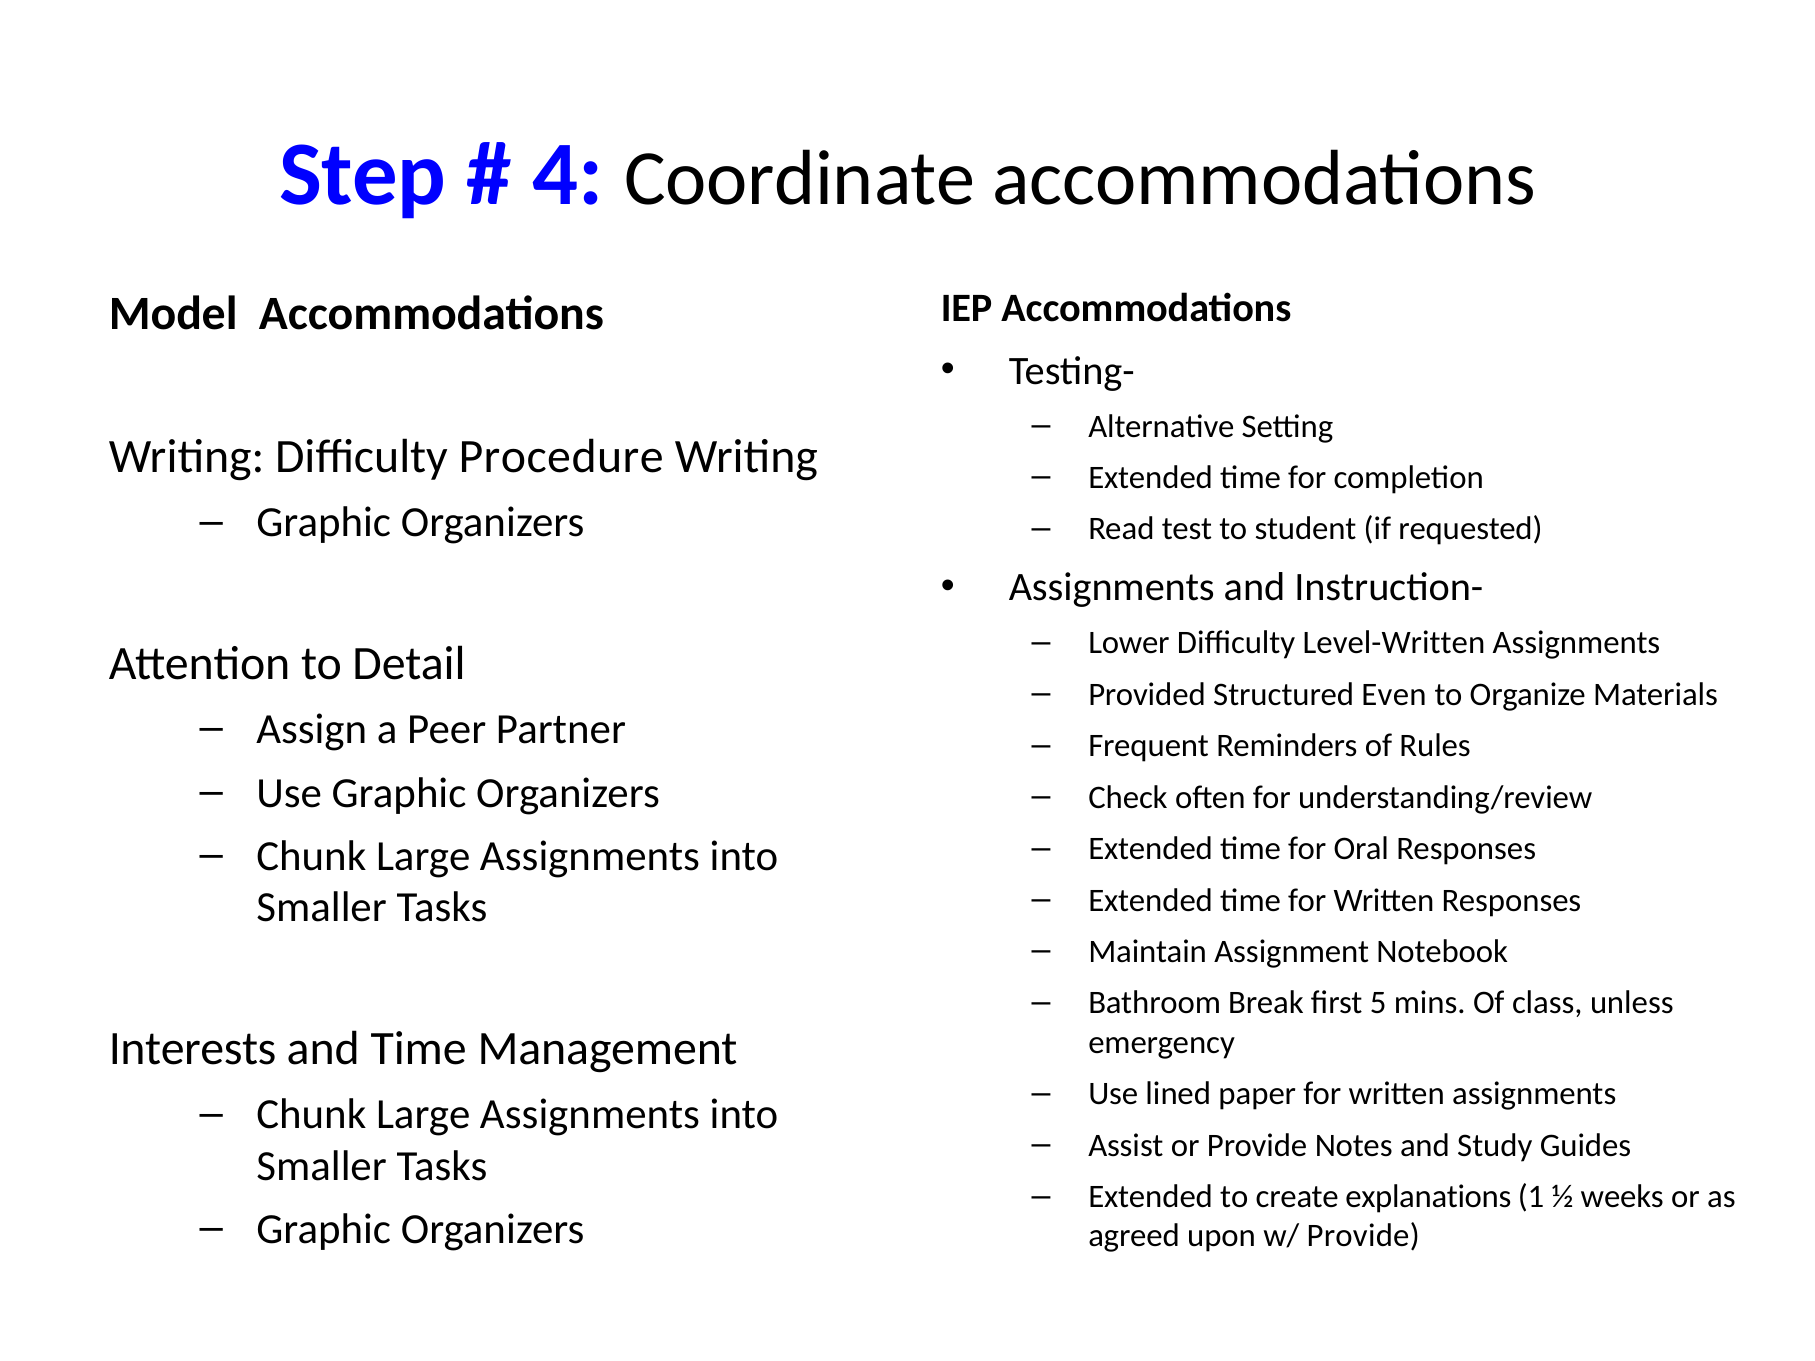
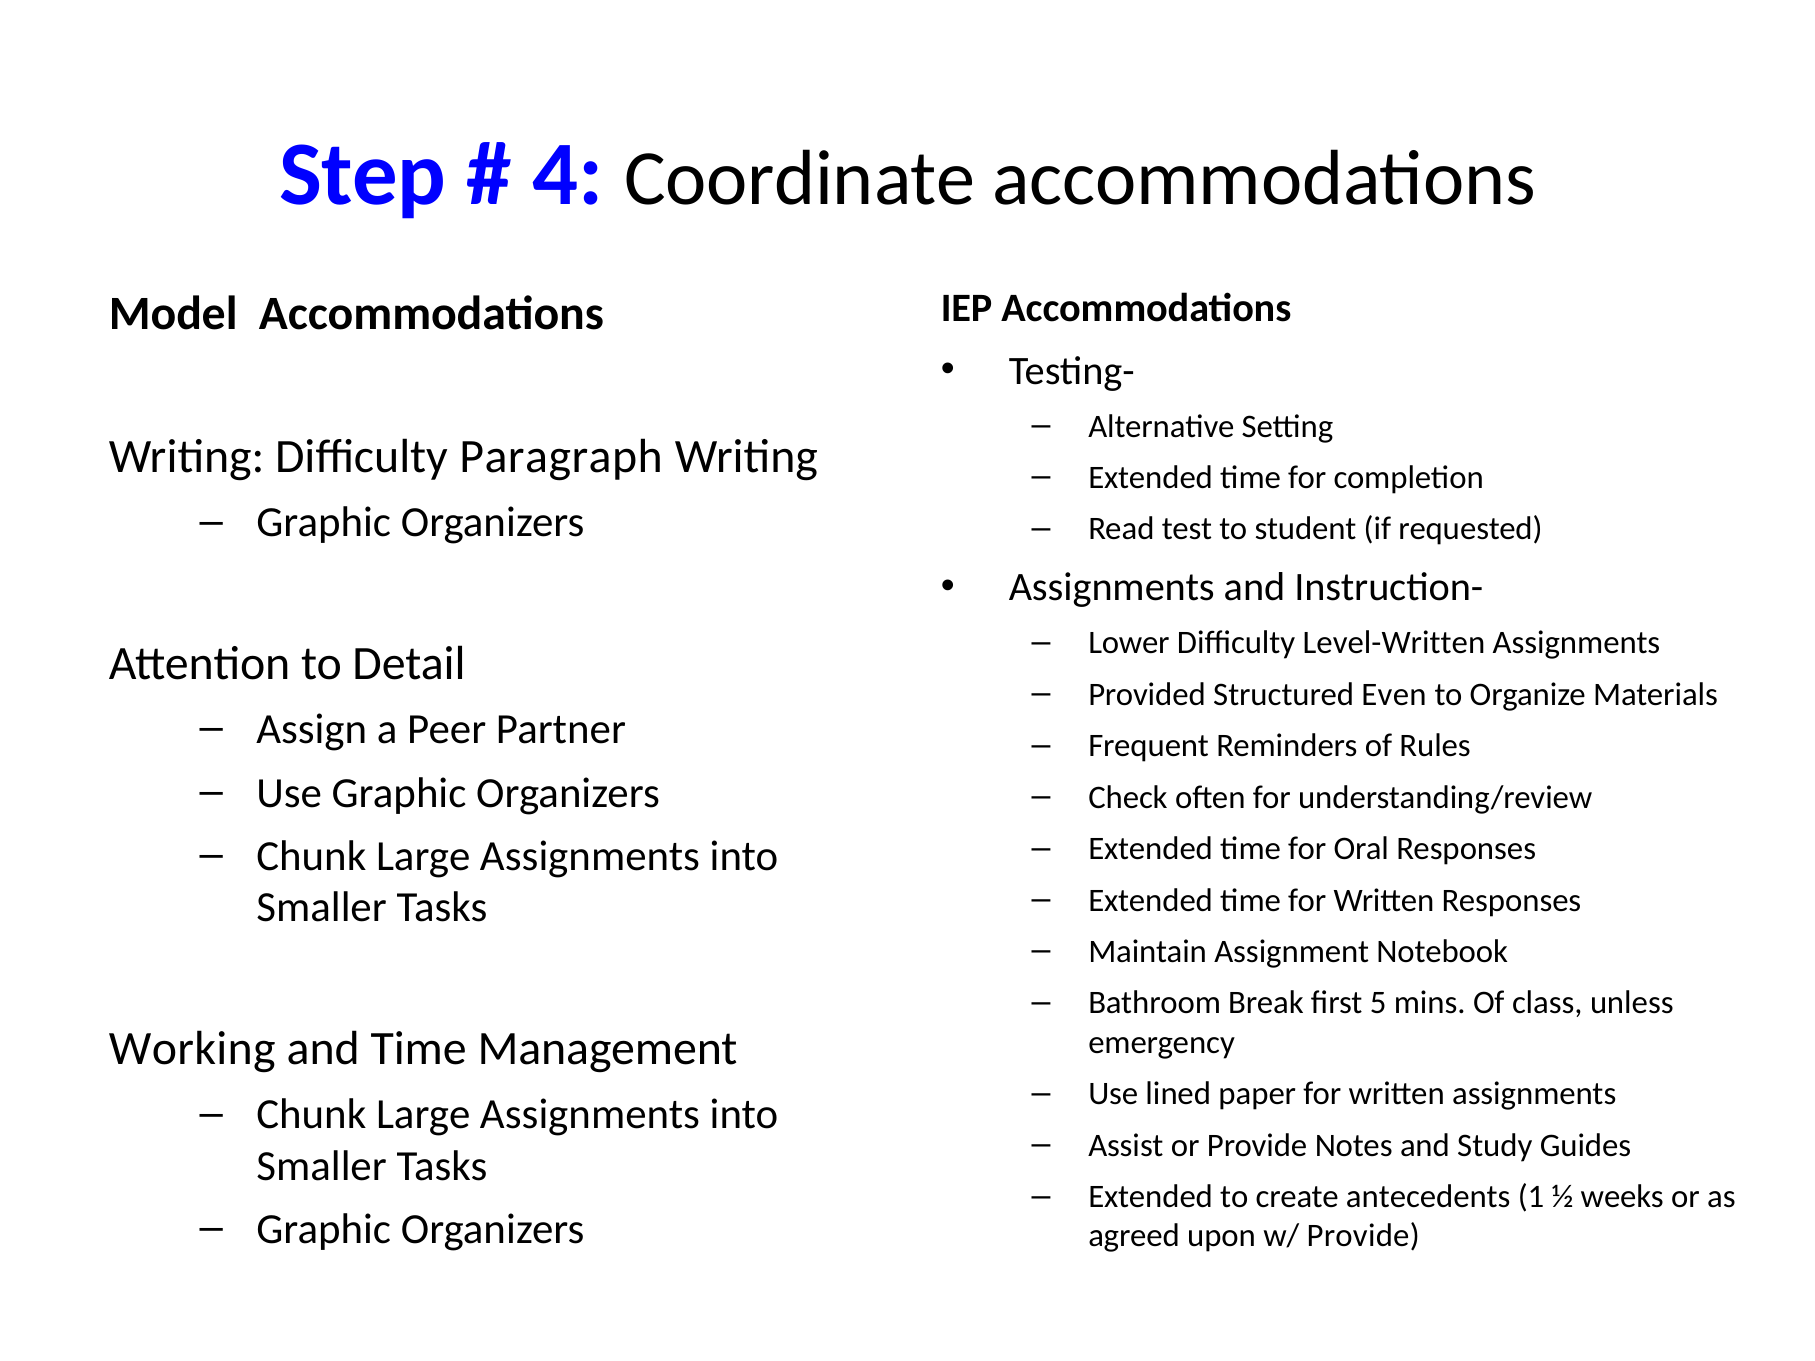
Procedure: Procedure -> Paragraph (561, 457)
Interests: Interests -> Working (192, 1049)
explanations: explanations -> antecedents (1428, 1197)
